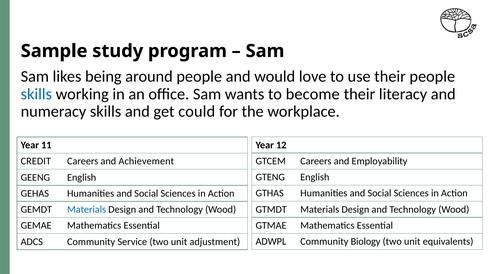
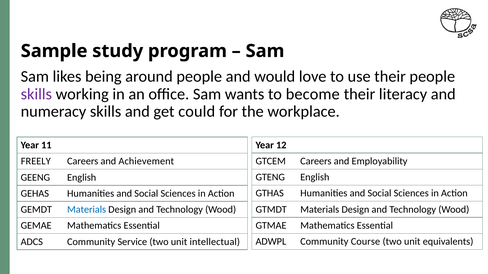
skills colour: blue -> purple (36, 94)
CREDIT: CREDIT -> FREELY (36, 162)
Biology: Biology -> Course (365, 242)
adjustment: adjustment -> intellectual (215, 242)
